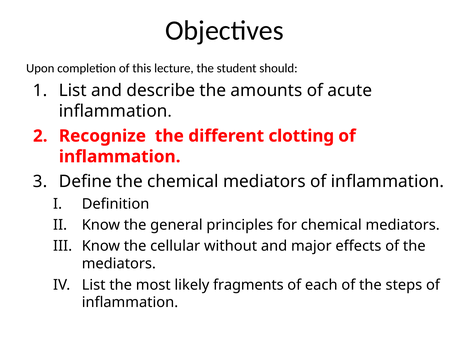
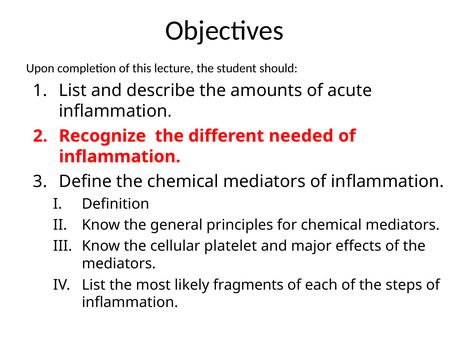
clotting: clotting -> needed (301, 136)
without: without -> platelet (230, 246)
